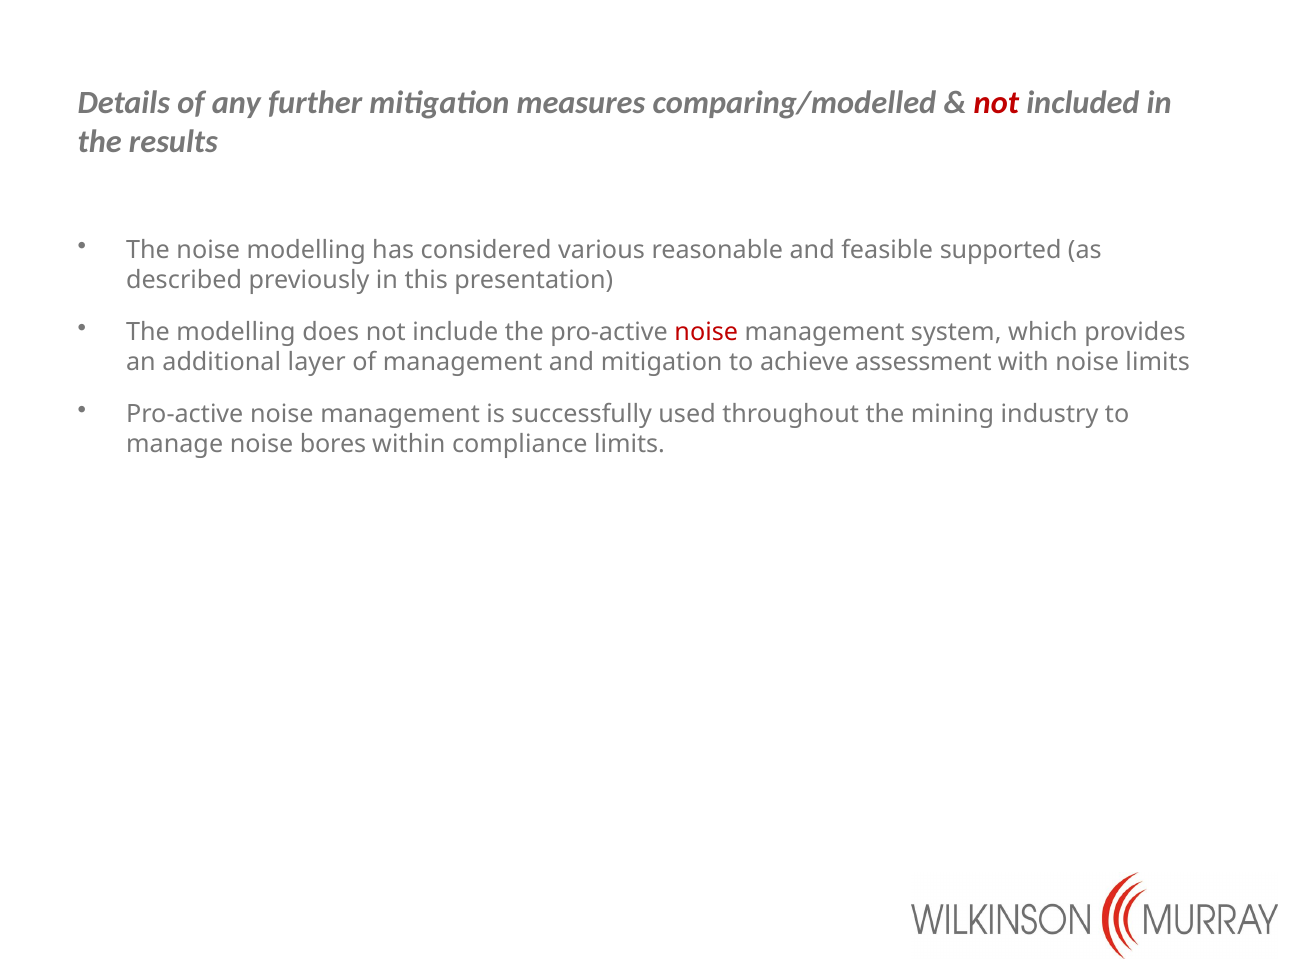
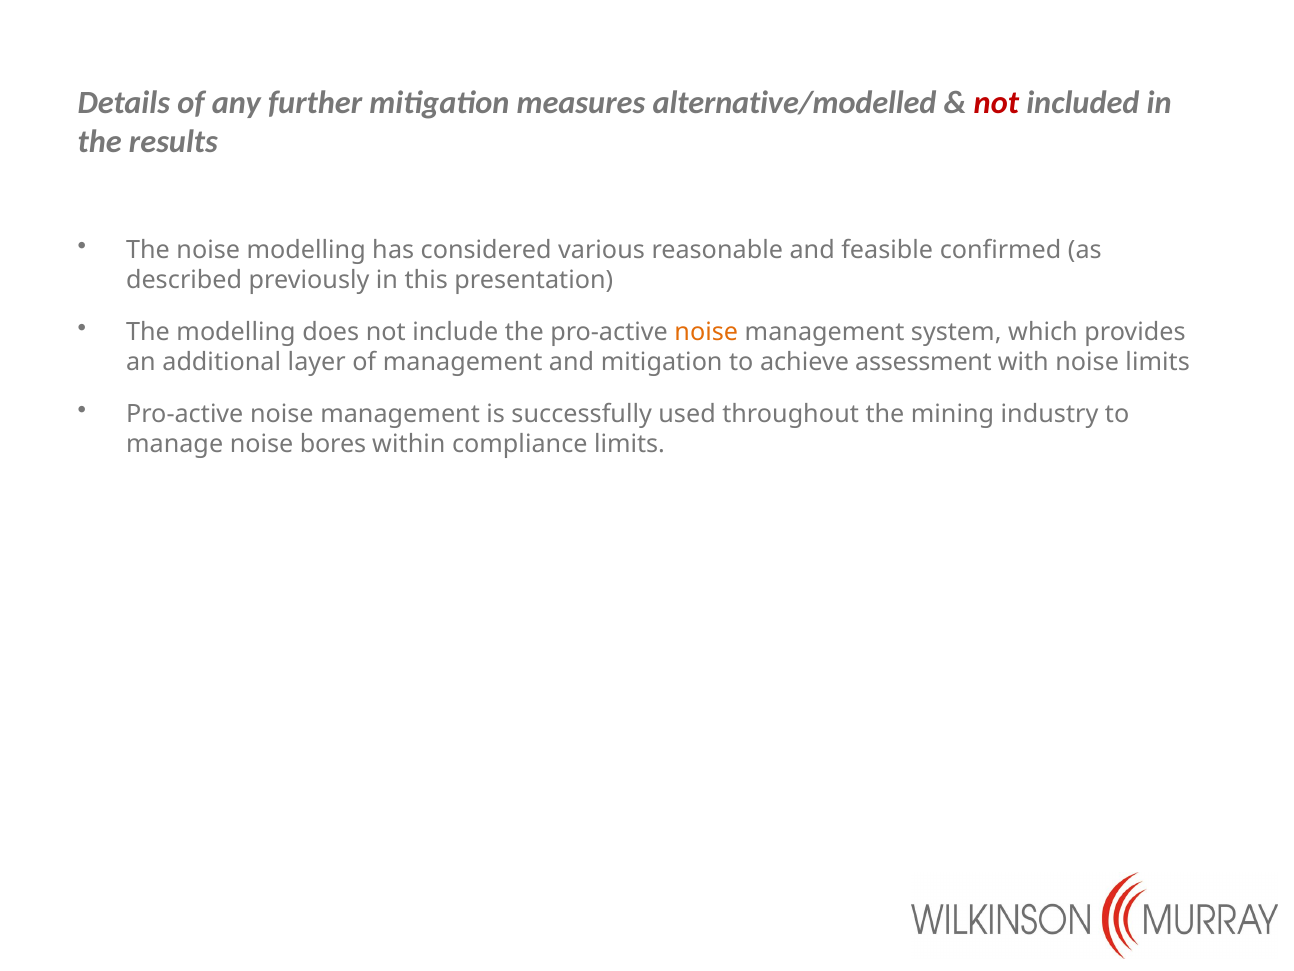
comparing/modelled: comparing/modelled -> alternative/modelled (795, 103)
supported: supported -> confirmed (1001, 250)
noise colour: red -> orange (706, 332)
